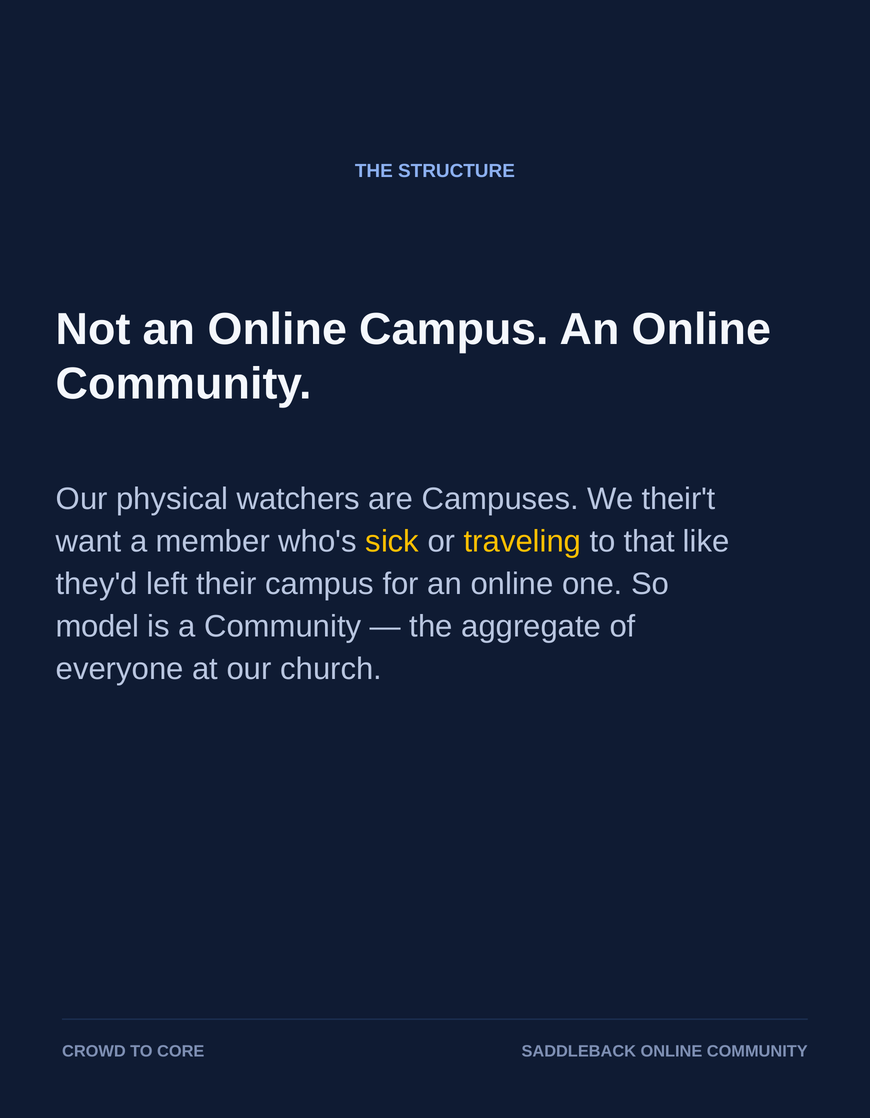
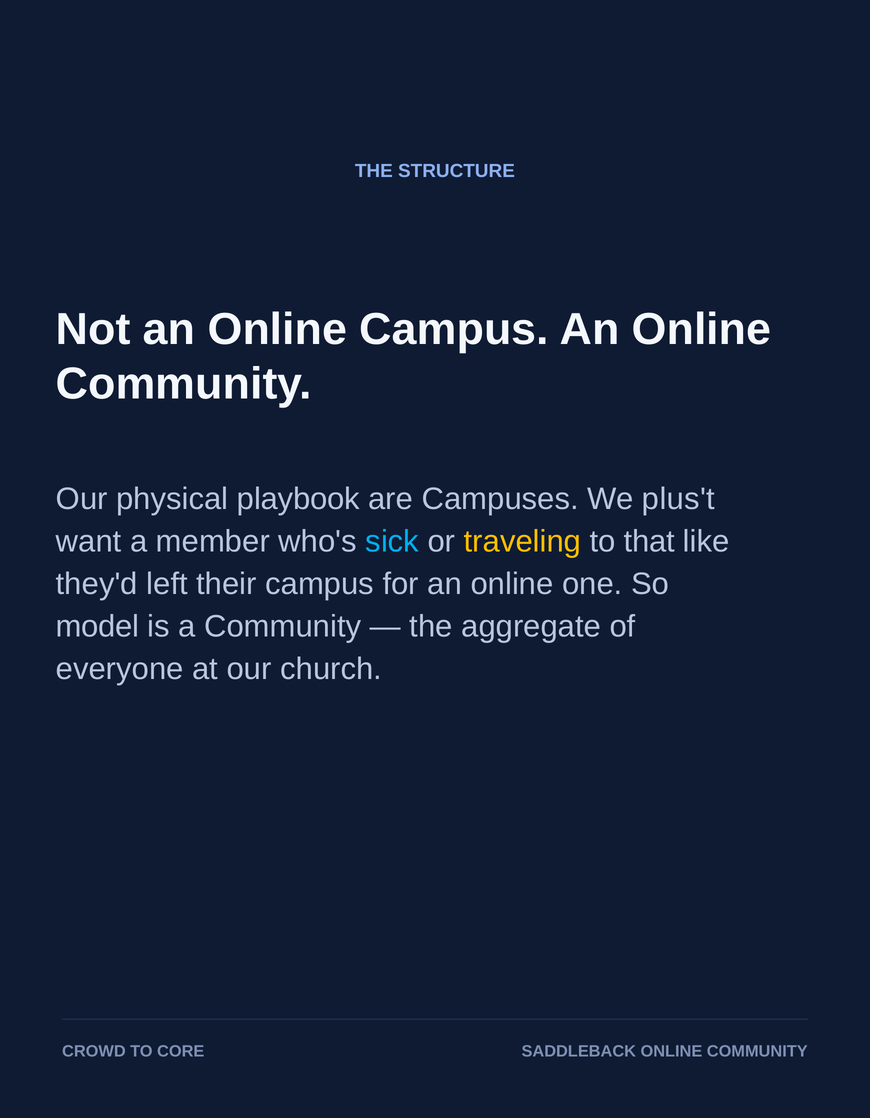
watchers: watchers -> playbook (298, 499)
their't: their't -> plus't (678, 499)
sick colour: yellow -> light blue (392, 542)
